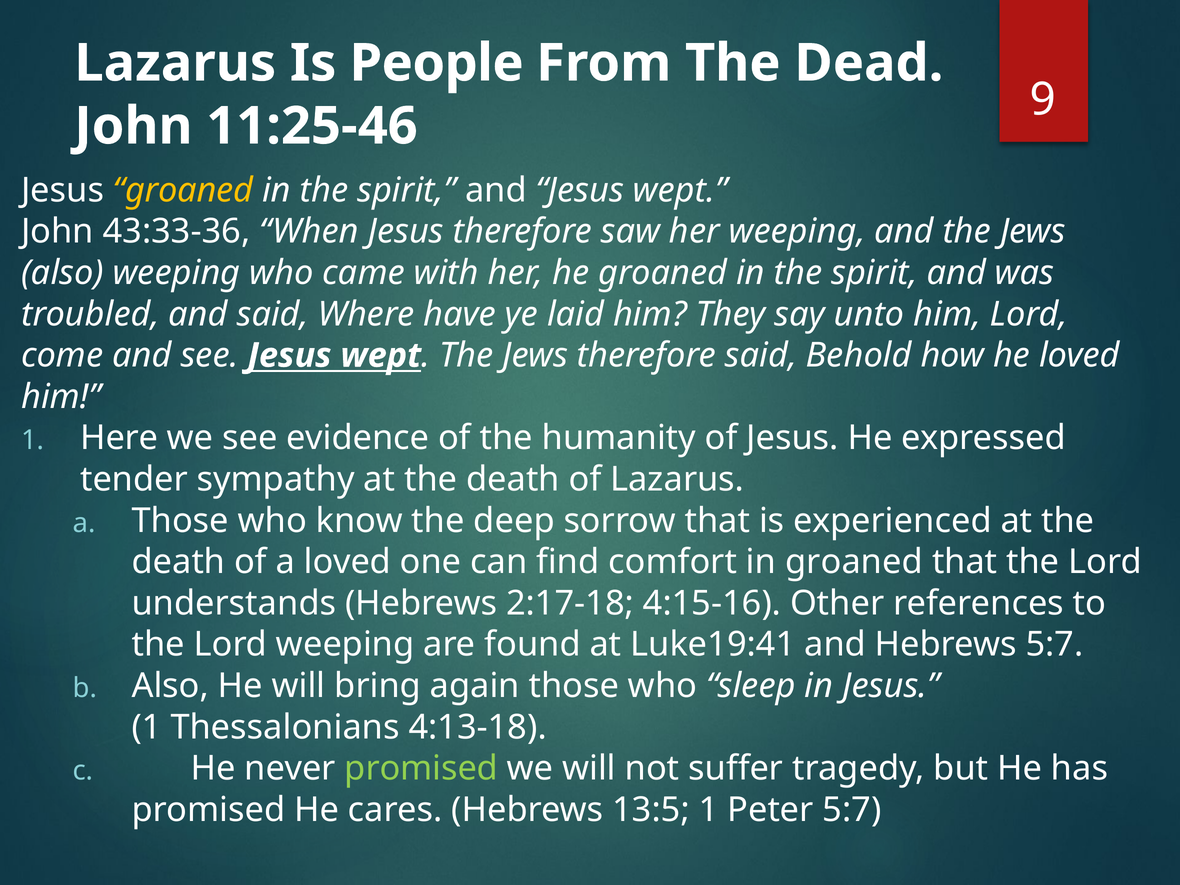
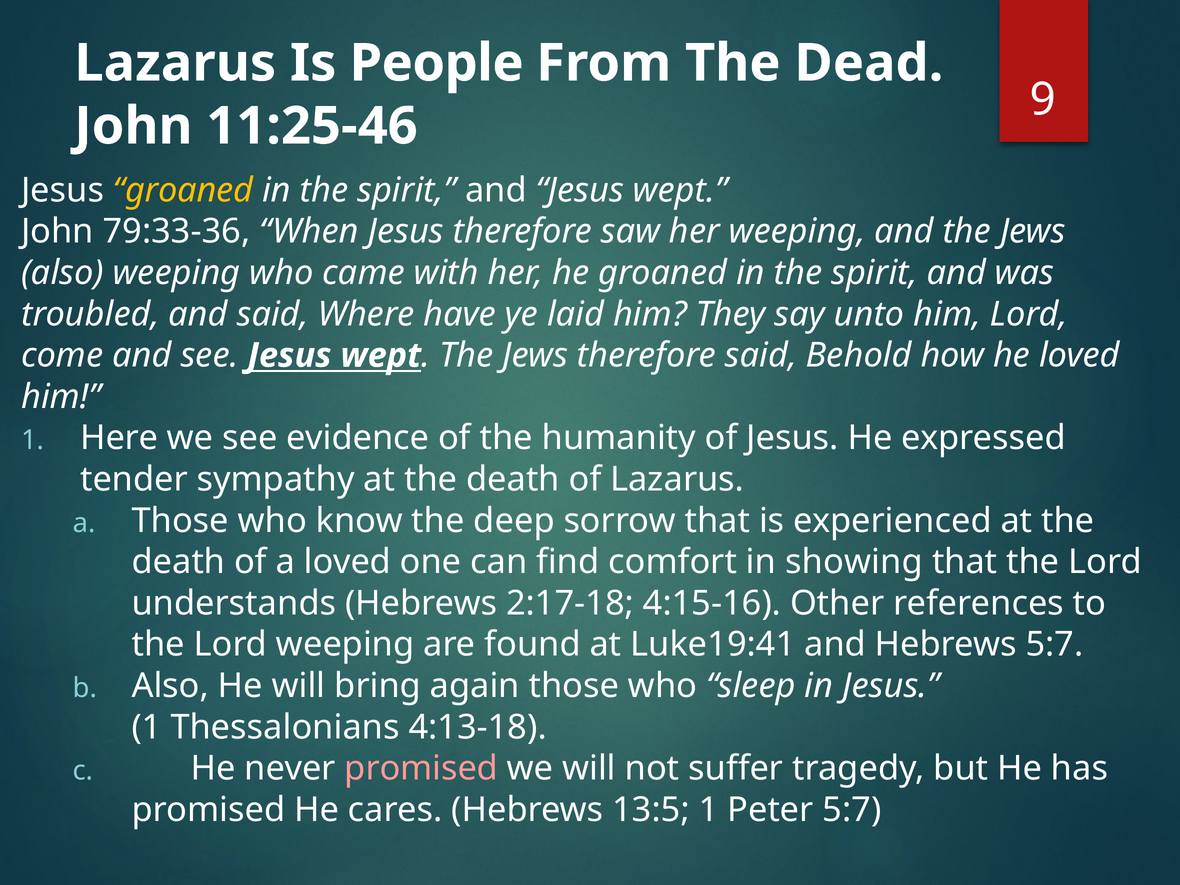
43:33-36: 43:33-36 -> 79:33-36 (177, 232)
in groaned: groaned -> showing (854, 562)
promised colour: light green -> pink (421, 768)
